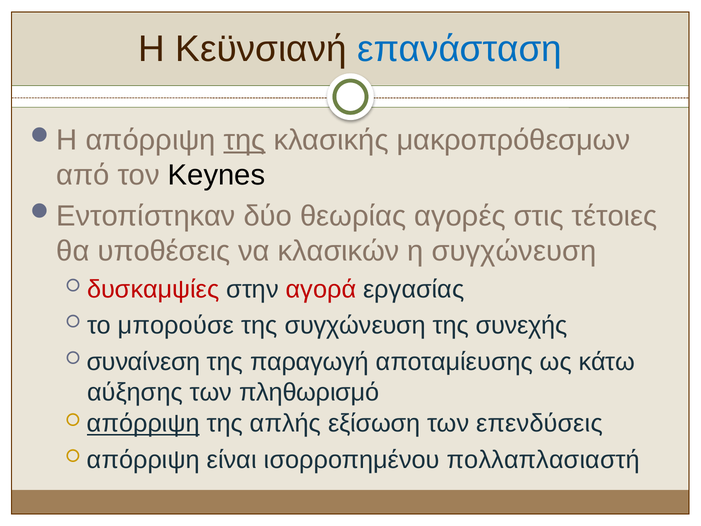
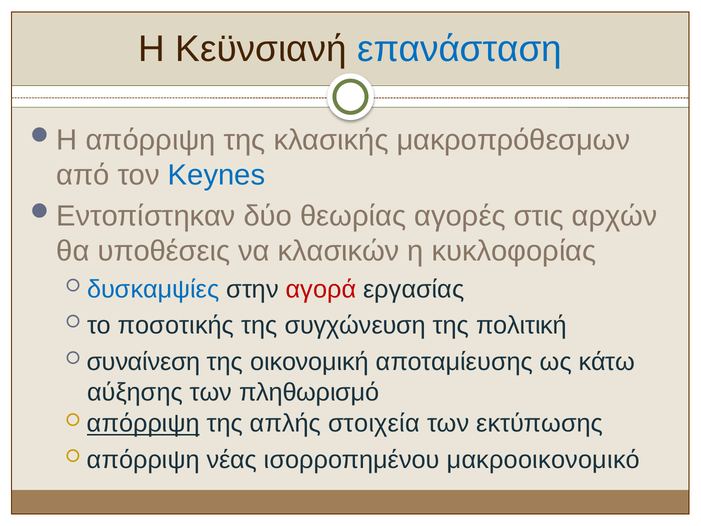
της underline: present -> none (245, 140)
Keynes colour: black -> blue (217, 175)
τέτοιες: τέτοιες -> αρχών (615, 216)
η συγχώνευση: συγχώνευση -> κυκλοφορίας (514, 251)
δυσκαμψίες colour: red -> blue (153, 289)
μπορούσε: μπορούσε -> ποσοτικής (176, 325)
συνεχής: συνεχής -> πολιτική (522, 325)
παραγωγή: παραγωγή -> οικονομική (310, 362)
εξίσωση: εξίσωση -> στοιχεία (374, 423)
επενδύσεις: επενδύσεις -> εκτύπωσης (540, 423)
είναι: είναι -> νέας (232, 460)
πολλαπλασιαστή: πολλαπλασιαστή -> μακροοικονομικό (543, 460)
